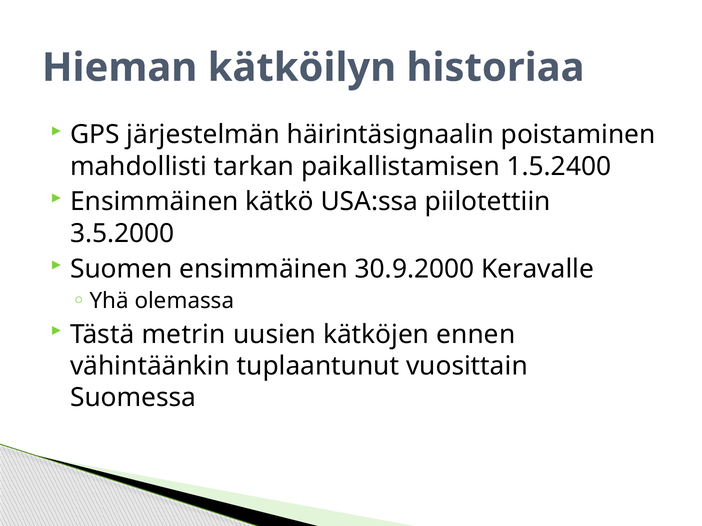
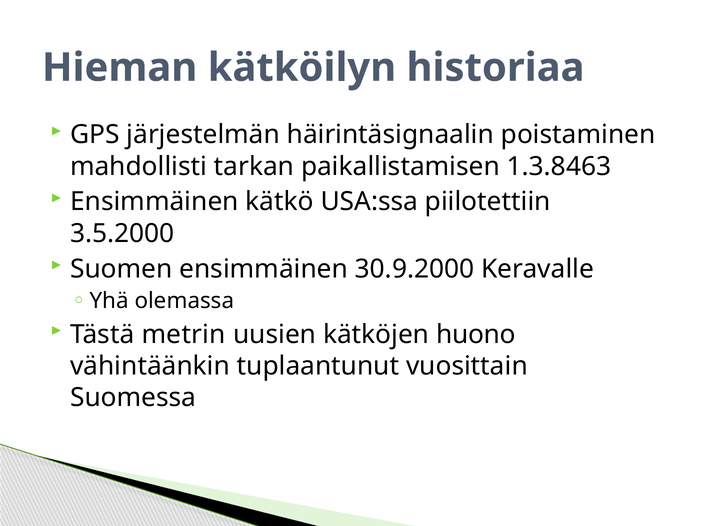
1.5.2400: 1.5.2400 -> 1.3.8463 (559, 166)
ennen: ennen -> huono (476, 335)
